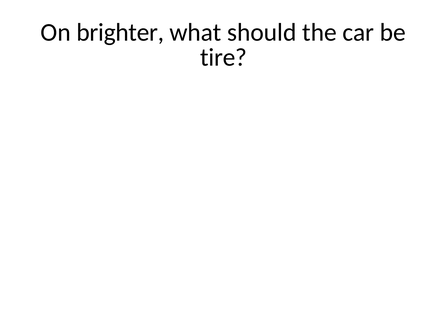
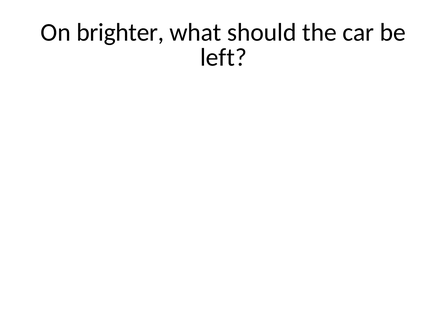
tire: tire -> left (223, 57)
